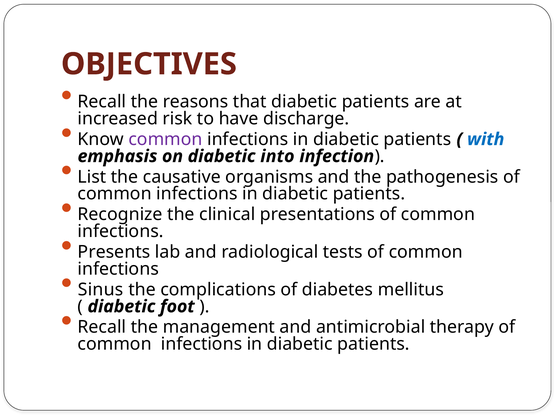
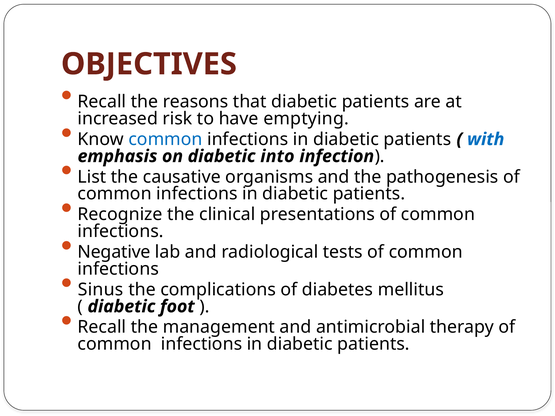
discharge: discharge -> emptying (306, 119)
common colour: purple -> blue (165, 139)
Presents: Presents -> Negative (114, 252)
